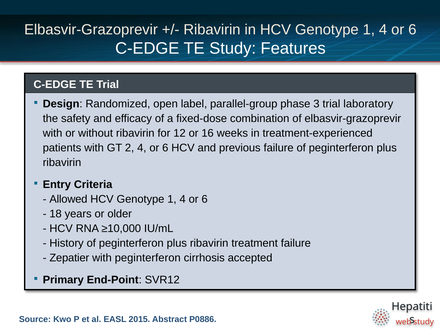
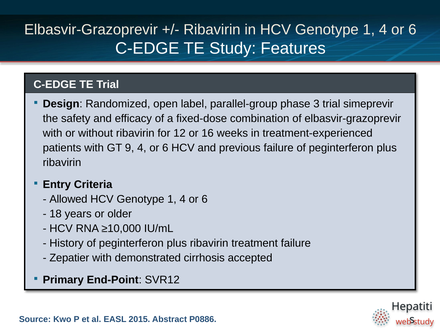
laboratory: laboratory -> simeprevir (368, 104)
2: 2 -> 9 (130, 148)
with peginterferon: peginterferon -> demonstrated (148, 258)
